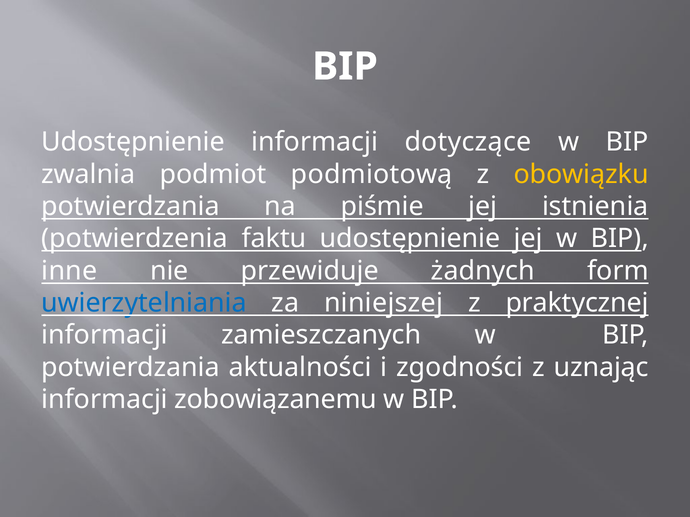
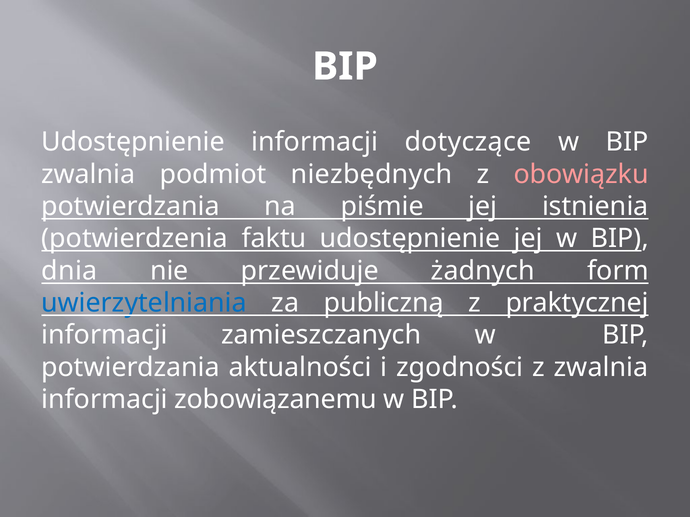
podmiotową: podmiotową -> niezbędnych (372, 174)
obowiązku colour: yellow -> pink (581, 174)
inne: inne -> dnia (69, 271)
niniejszej: niniejszej -> publiczną (384, 303)
z uznając: uznając -> zwalnia (601, 368)
